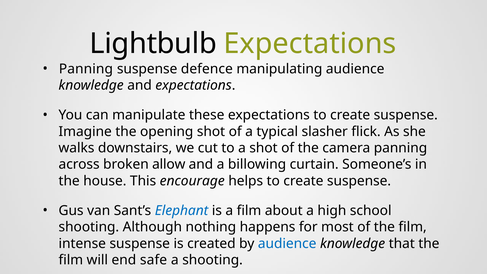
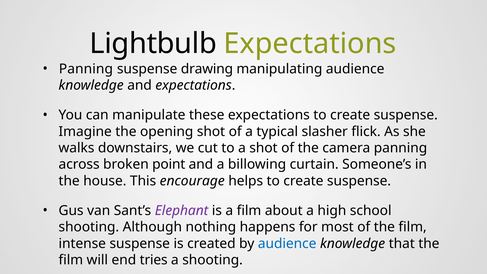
defence: defence -> drawing (207, 69)
allow: allow -> point (169, 164)
Elephant colour: blue -> purple (182, 211)
safe: safe -> tries (154, 260)
